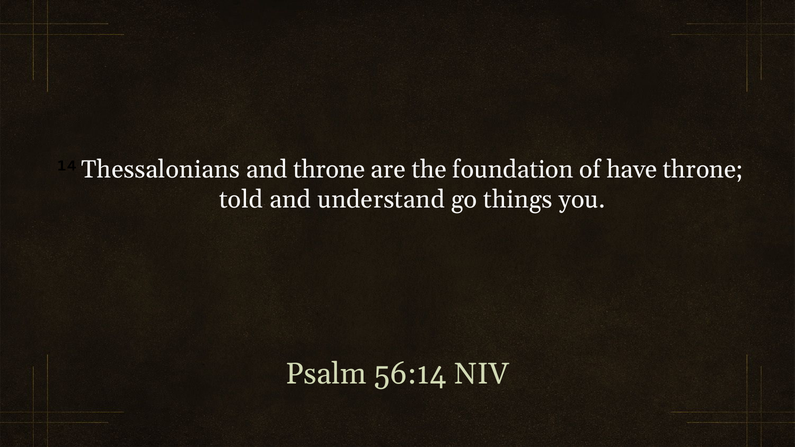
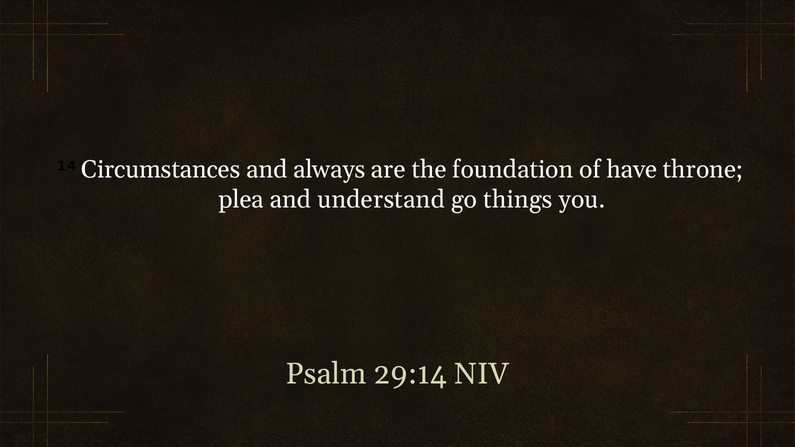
Thessalonians: Thessalonians -> Circumstances (161, 170)
and throne: throne -> always (329, 170)
told: told -> plea (241, 200)
56:14: 56:14 -> 29:14 (410, 374)
